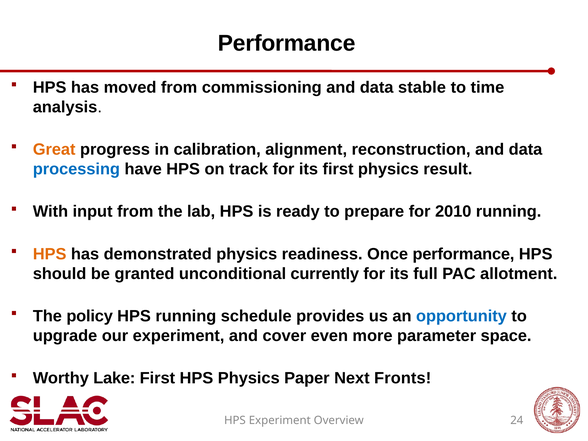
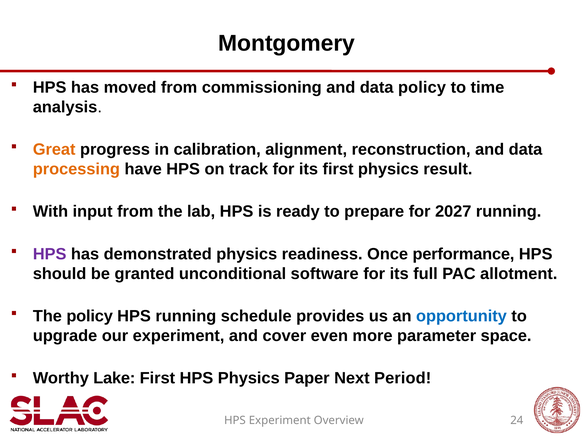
Performance: Performance -> Montgomery (287, 43)
data stable: stable -> policy (422, 87)
processing colour: blue -> orange (76, 169)
2010: 2010 -> 2027 (453, 212)
HPS colour: orange -> purple (50, 254)
currently: currently -> software (325, 274)
Fronts: Fronts -> Period (403, 378)
